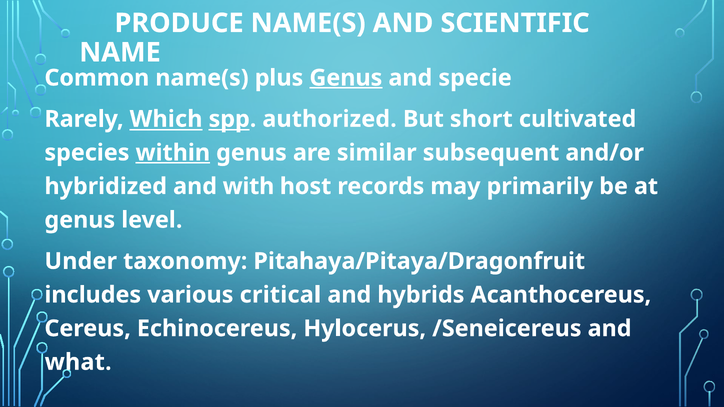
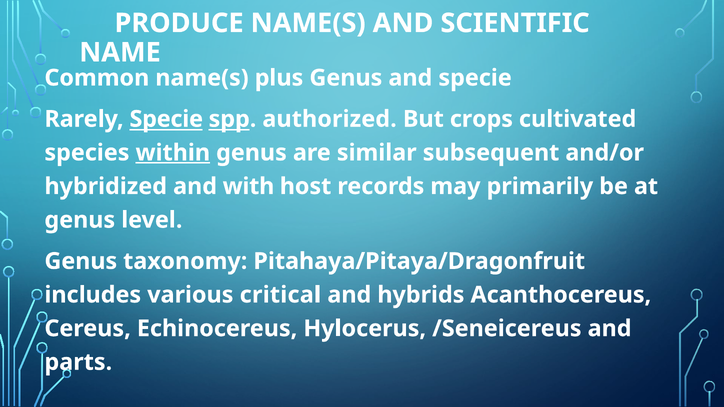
Genus underline: present -> none (346, 78)
Rarely Which: Which -> Specie (166, 119)
short: short -> crops (481, 119)
Under: Under -> Genus (81, 261)
what: what -> parts (78, 362)
